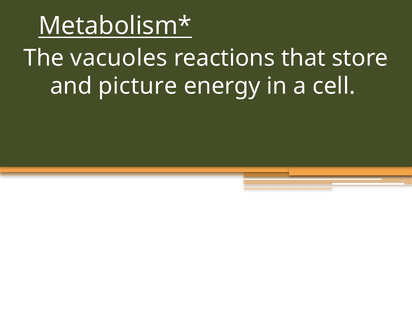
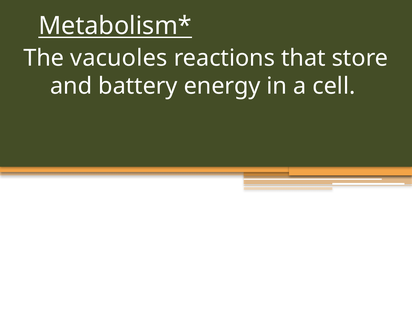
picture: picture -> battery (138, 86)
